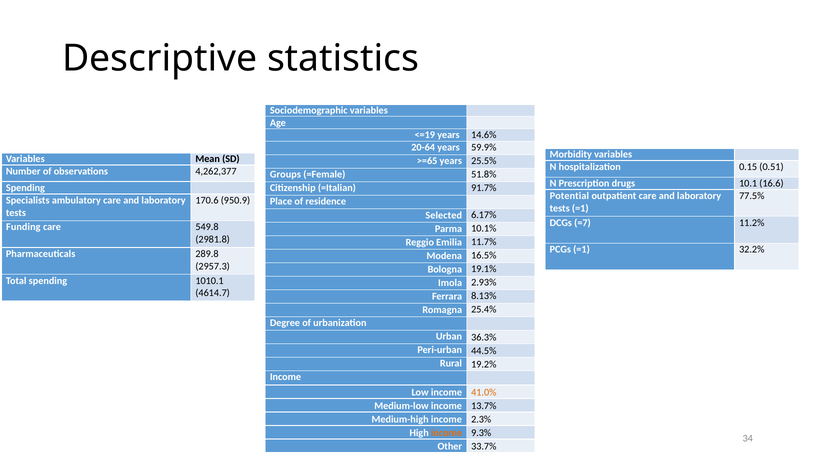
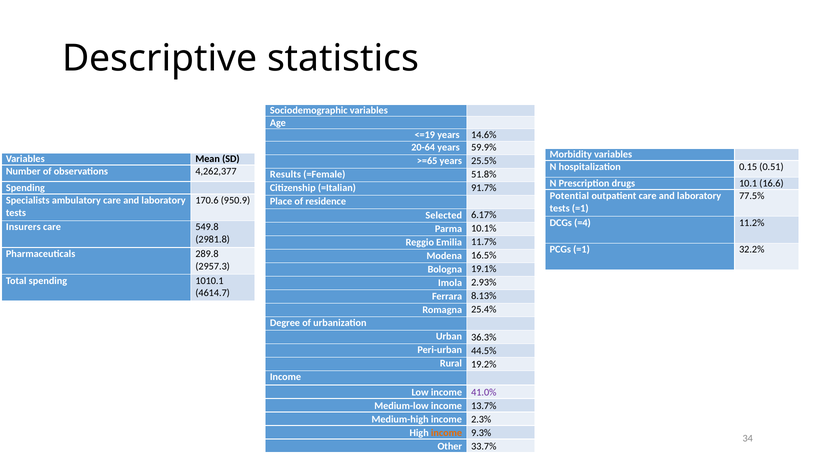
Groups: Groups -> Results (285, 174)
=7: =7 -> =4 (583, 222)
Funding: Funding -> Insurers (23, 227)
41.0% colour: orange -> purple (484, 392)
